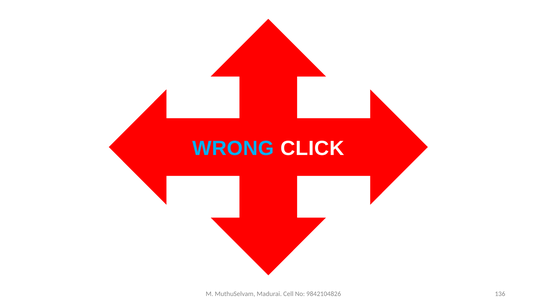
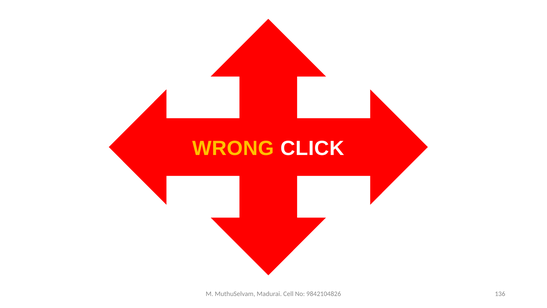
WRONG colour: light blue -> yellow (233, 148)
